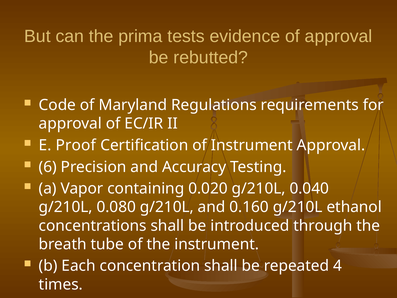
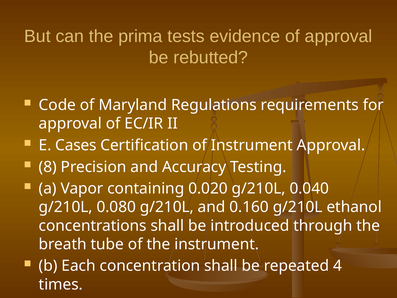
Proof: Proof -> Cases (76, 145)
6: 6 -> 8 (48, 167)
